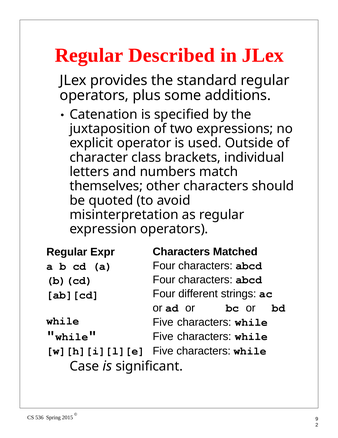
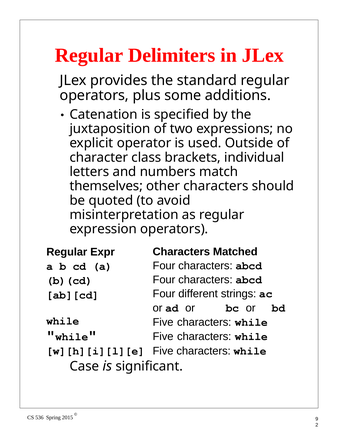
Described: Described -> Delimiters (172, 55)
